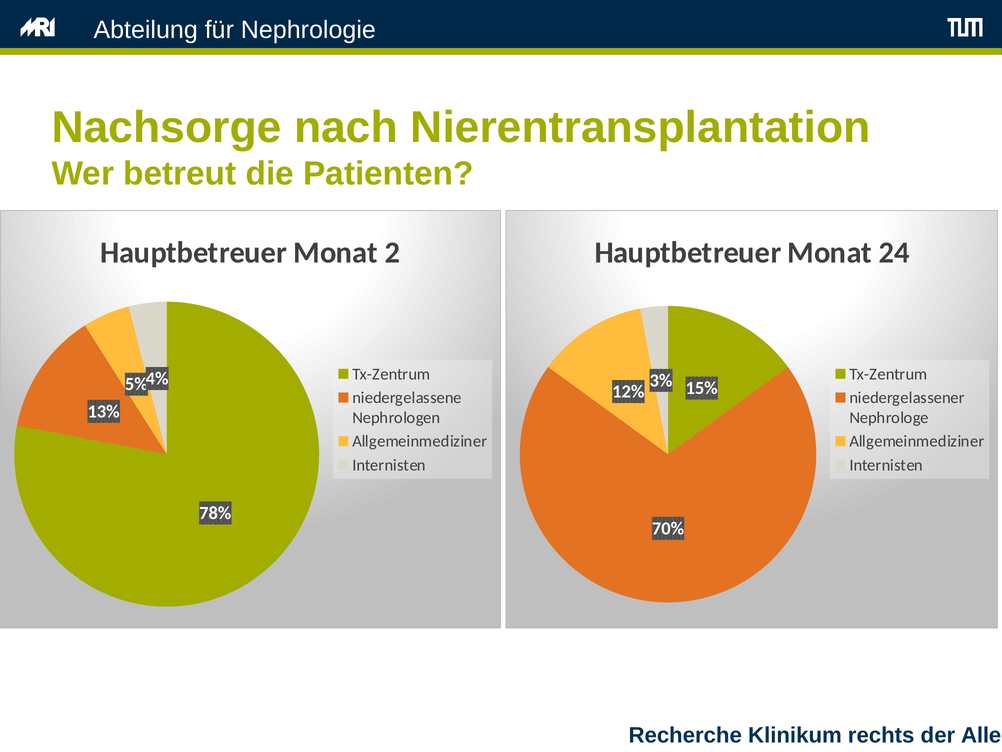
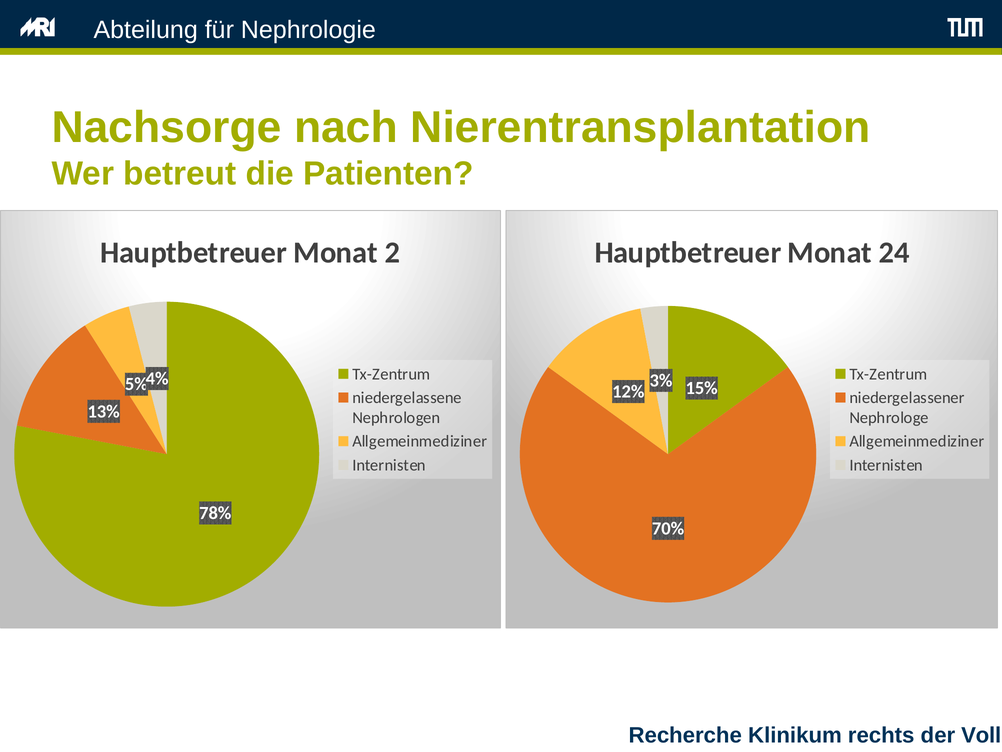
Alle: Alle -> Voll (981, 735)
